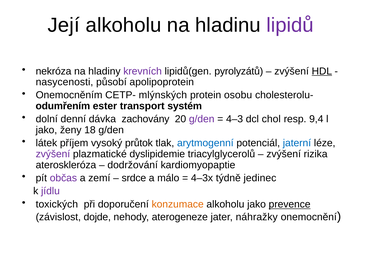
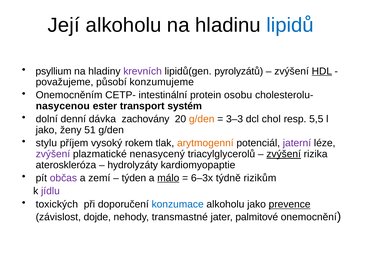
lipidů colour: purple -> blue (290, 25)
nekróza: nekróza -> psyllium (54, 71)
nasycenosti: nasycenosti -> považujeme (65, 82)
apolipoprotein: apolipoprotein -> konzumujeme (162, 82)
mlýnských: mlýnských -> intestinální (163, 95)
odumřením: odumřením -> nasycenou (63, 106)
g/den colour: purple -> orange (202, 119)
4–3: 4–3 -> 3–3 (235, 119)
9,4: 9,4 -> 5,5 (316, 119)
18: 18 -> 51 (90, 130)
látek: látek -> stylu (46, 143)
průtok: průtok -> rokem (139, 143)
arytmogenní colour: blue -> orange (205, 143)
jaterní colour: blue -> purple (297, 143)
dyslipidemie: dyslipidemie -> nenasycený (157, 154)
zvýšení underline: none -> present (284, 154)
dodržování: dodržování -> hydrolyzáty (133, 165)
srdce: srdce -> týden (134, 178)
málo underline: none -> present (168, 178)
4–3x: 4–3x -> 6–3x (202, 178)
jedinec: jedinec -> rizikům (260, 178)
konzumace colour: orange -> blue (178, 205)
aterogeneze: aterogeneze -> transmastné (180, 217)
náhražky: náhražky -> palmitové (257, 217)
